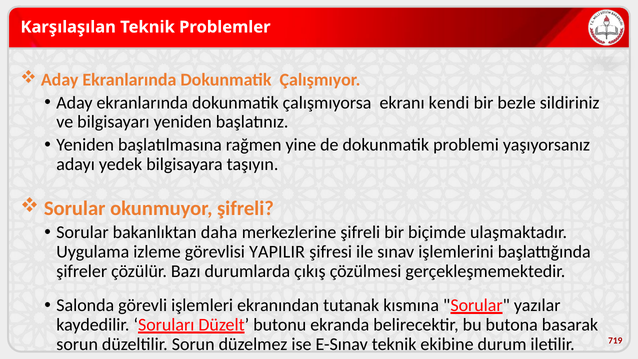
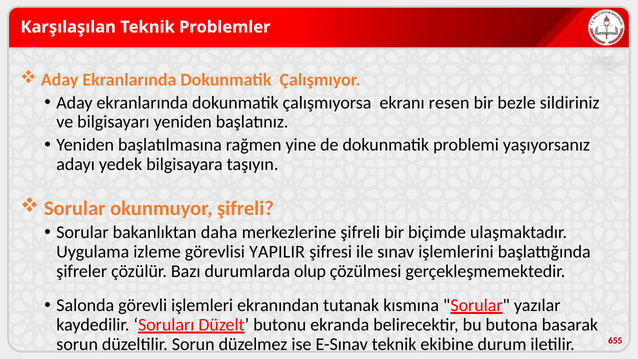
kendi: kendi -> resen (449, 103)
çıkış: çıkış -> olup (310, 271)
719: 719 -> 655 (615, 340)
